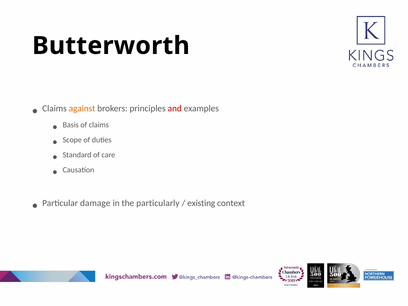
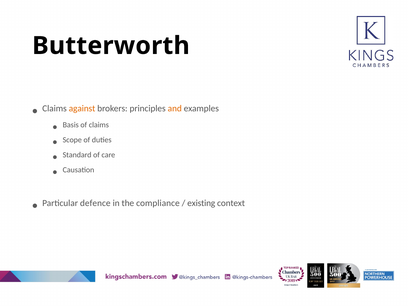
and colour: red -> orange (175, 108)
damage: damage -> defence (95, 203)
particularly: particularly -> compliance (158, 203)
